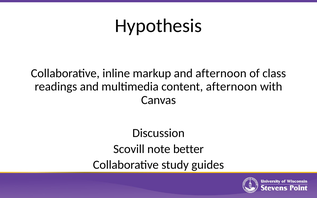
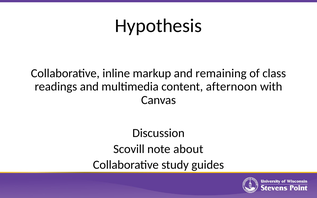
and afternoon: afternoon -> remaining (221, 73)
better: better -> about (188, 149)
